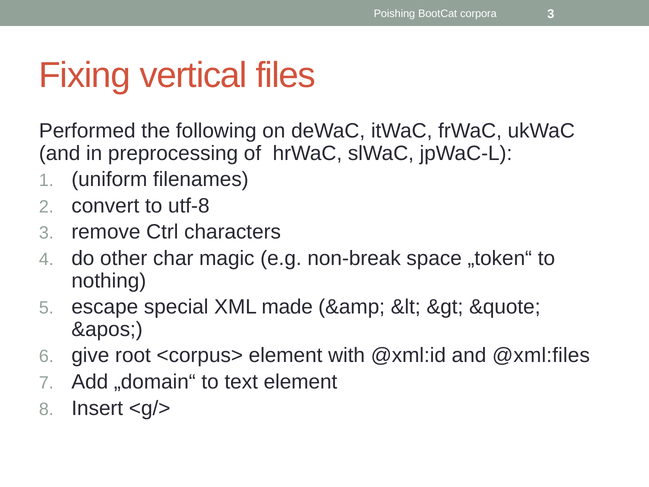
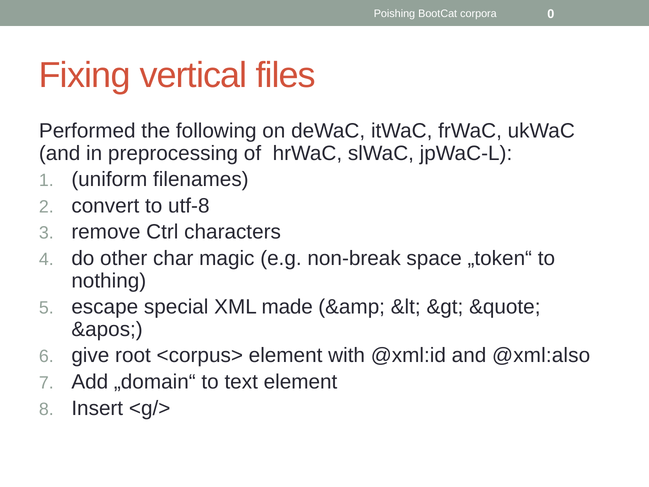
corpora 3: 3 -> 0 (551, 14)
@xml:files: @xml:files -> @xml:also (541, 355)
